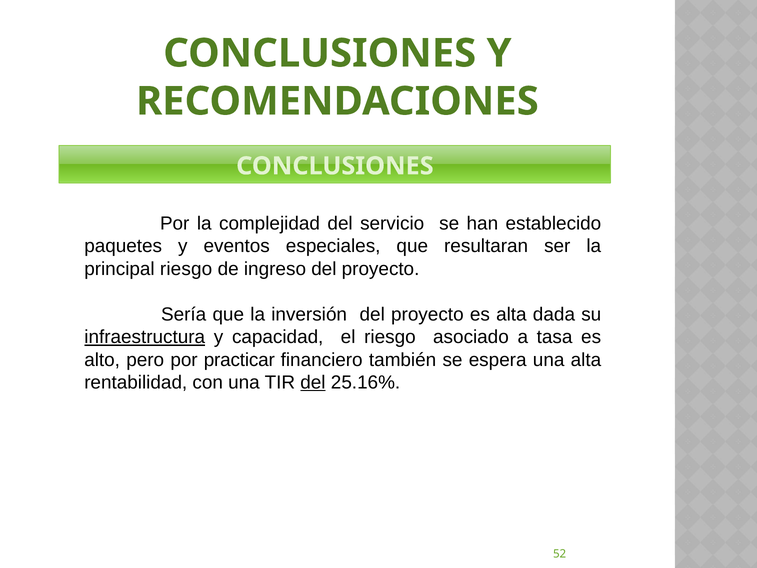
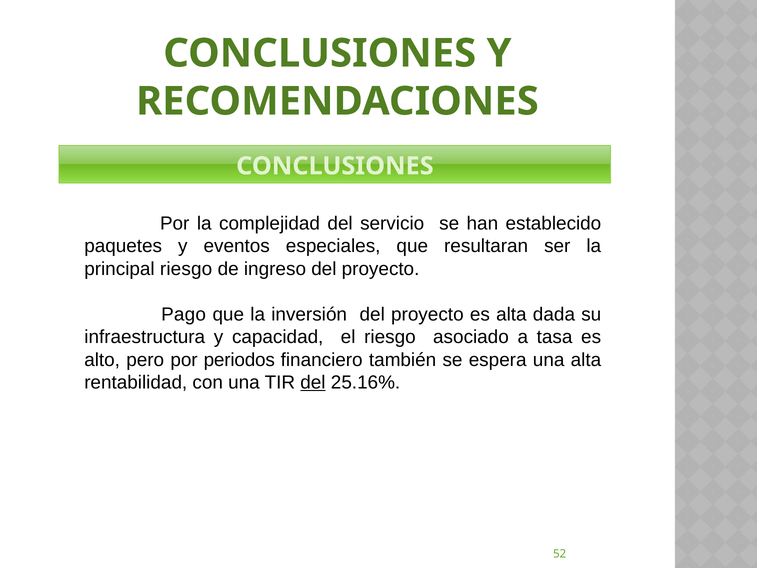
Sería: Sería -> Pago (184, 314)
infraestructura underline: present -> none (145, 337)
practicar: practicar -> periodos (239, 360)
